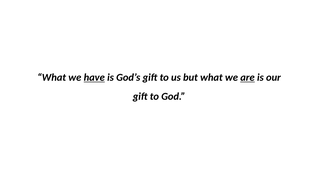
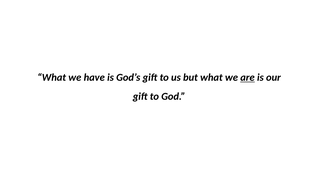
have underline: present -> none (94, 77)
